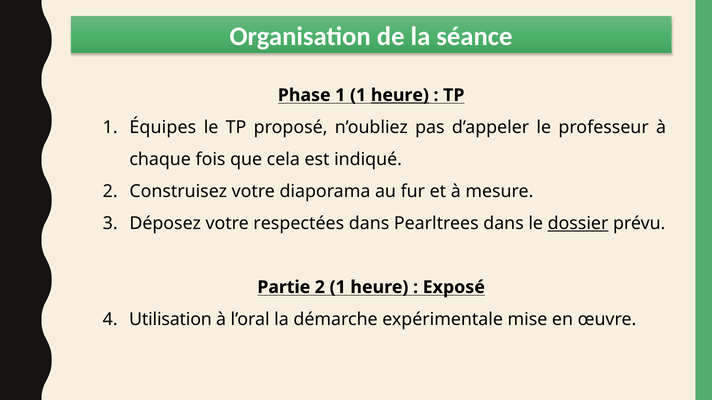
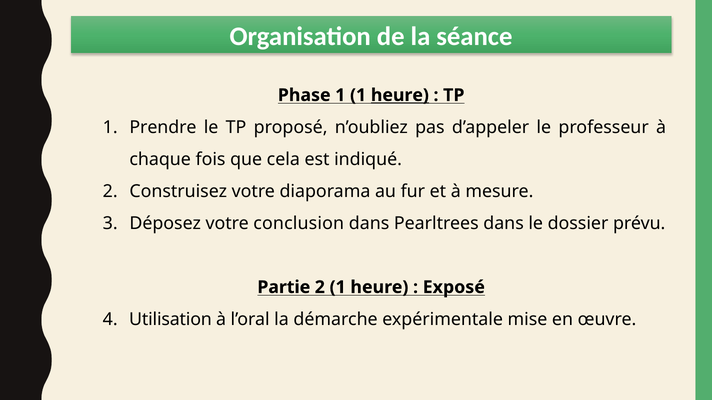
Équipes: Équipes -> Prendre (163, 127)
respectées: respectées -> conclusion (299, 223)
dossier underline: present -> none (578, 223)
